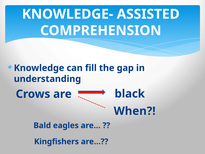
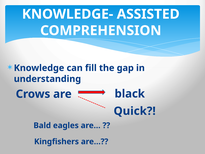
When: When -> Quick (135, 111)
